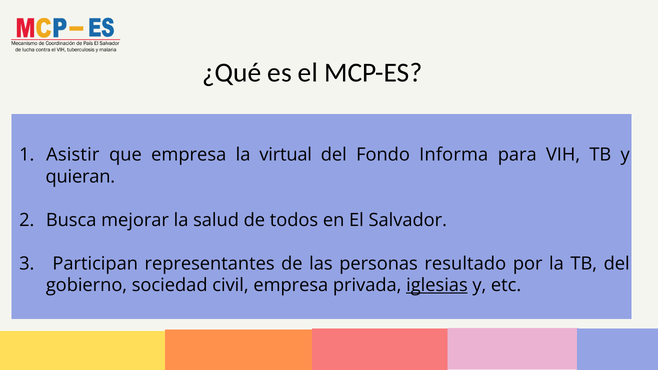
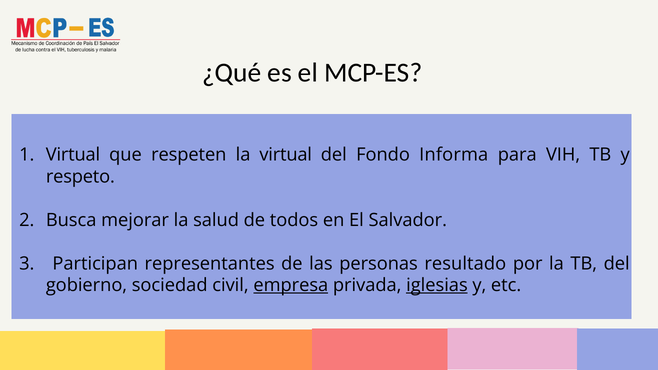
Asistir: Asistir -> Virtual (73, 155)
que empresa: empresa -> respeten (189, 155)
quieran: quieran -> respeto (80, 177)
empresa underline: none -> present (291, 285)
